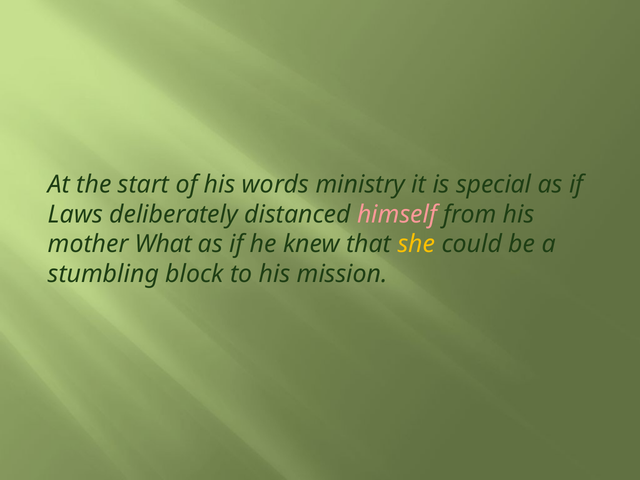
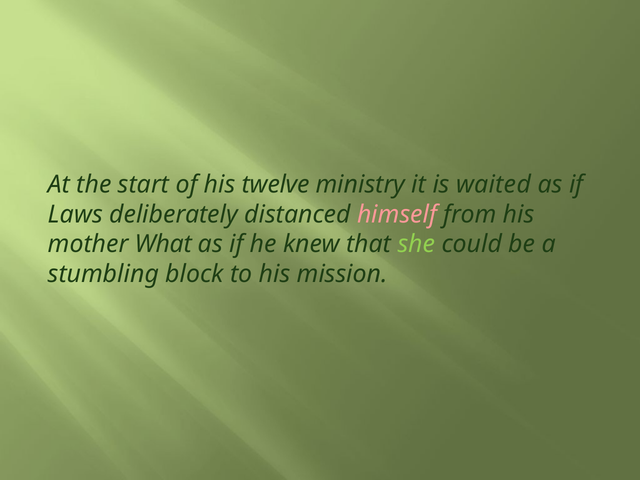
words: words -> twelve (276, 184)
special: special -> waited (494, 184)
she colour: yellow -> light green (416, 244)
